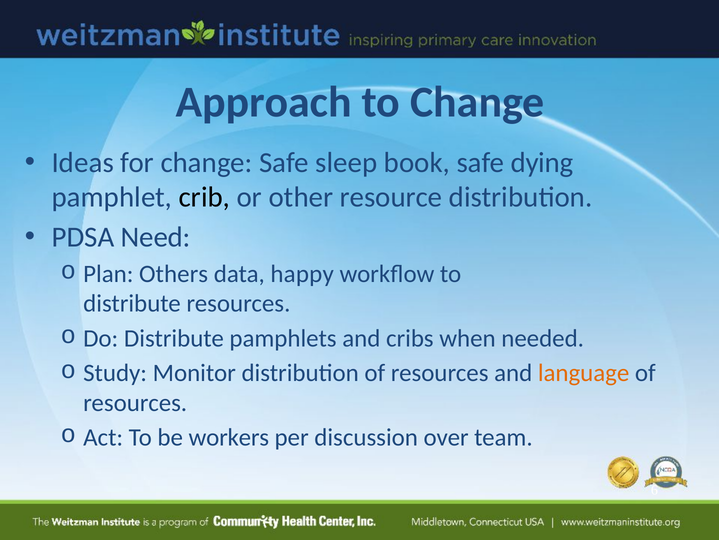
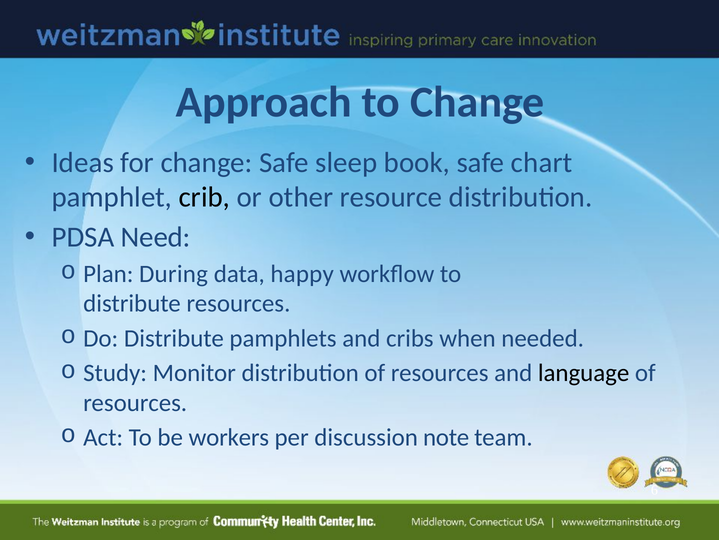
dying: dying -> chart (542, 162)
Others: Others -> During (173, 274)
language colour: orange -> black (584, 373)
over: over -> note (446, 437)
